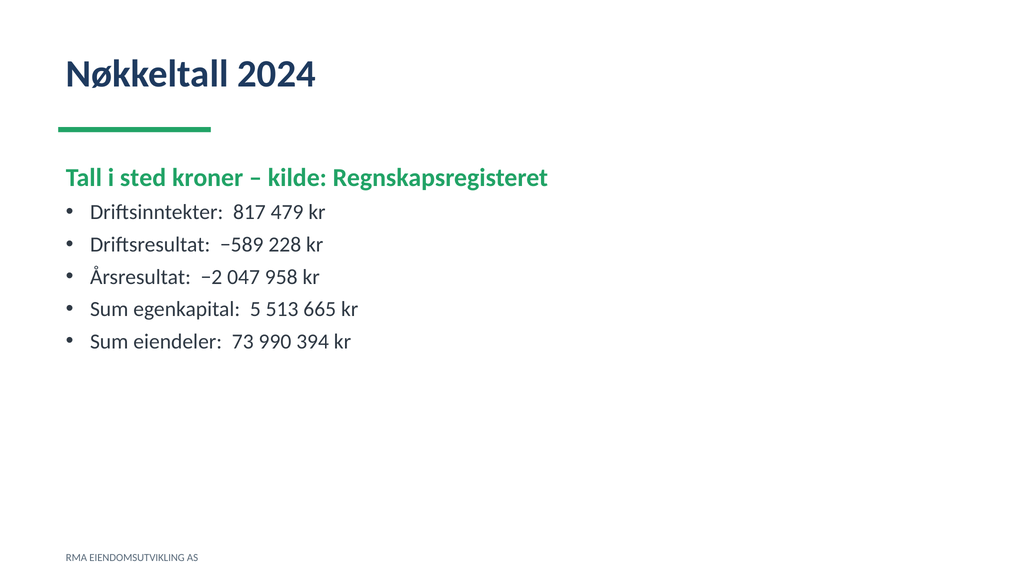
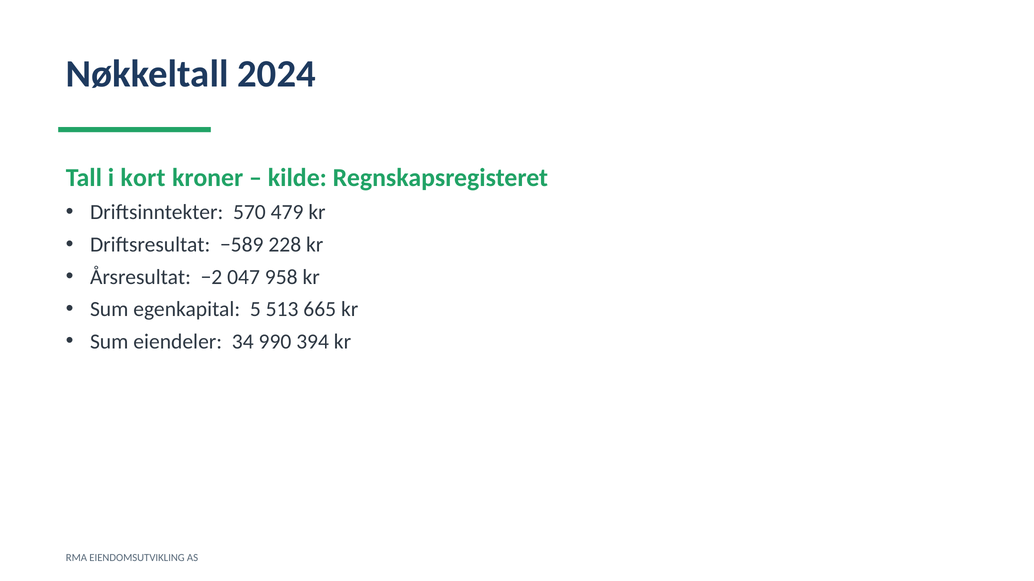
sted: sted -> kort (143, 178)
817: 817 -> 570 (249, 213)
73: 73 -> 34 (243, 342)
